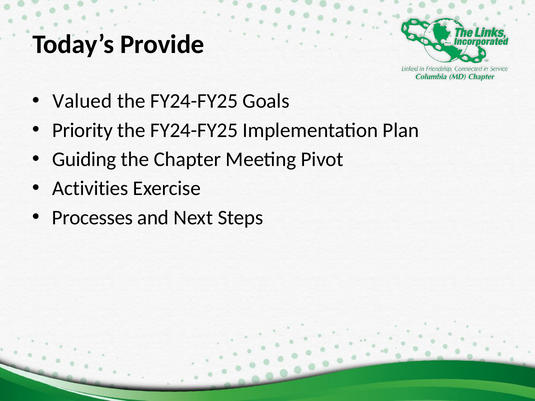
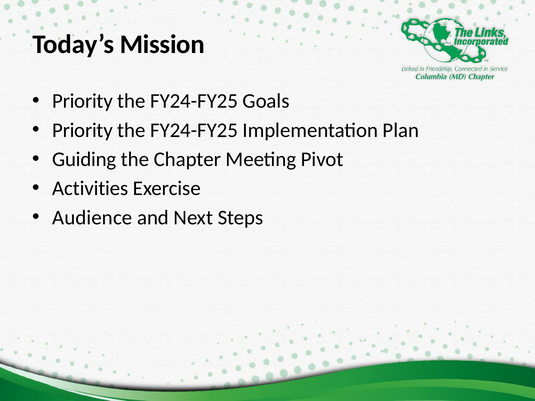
Provide: Provide -> Mission (162, 44)
Valued: Valued -> Priority (82, 101)
Processes: Processes -> Audience (92, 218)
